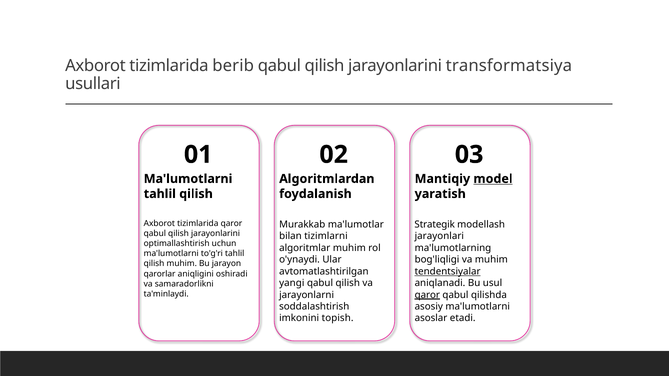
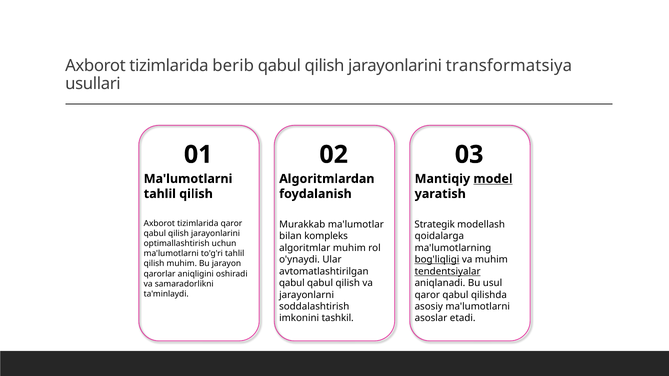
tizimlarni: tizimlarni -> kompleks (326, 236)
jarayonlari: jarayonlari -> qoidalarga (439, 236)
bog'liqligi underline: none -> present (437, 260)
yangi: yangi -> qabul (292, 283)
qaror underline: present -> none (427, 295)
topish: topish -> tashkil (338, 318)
